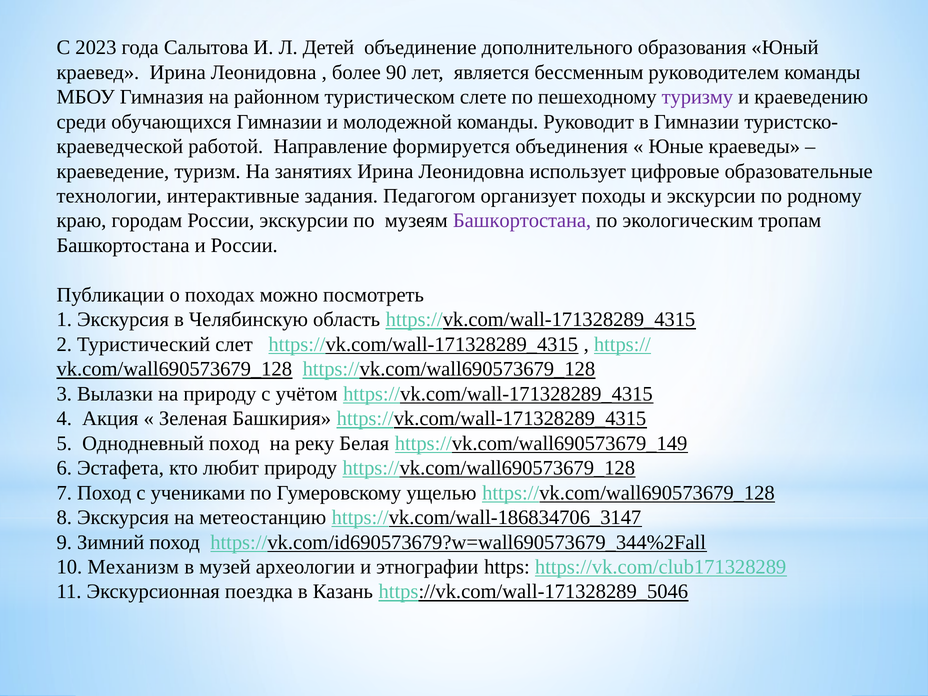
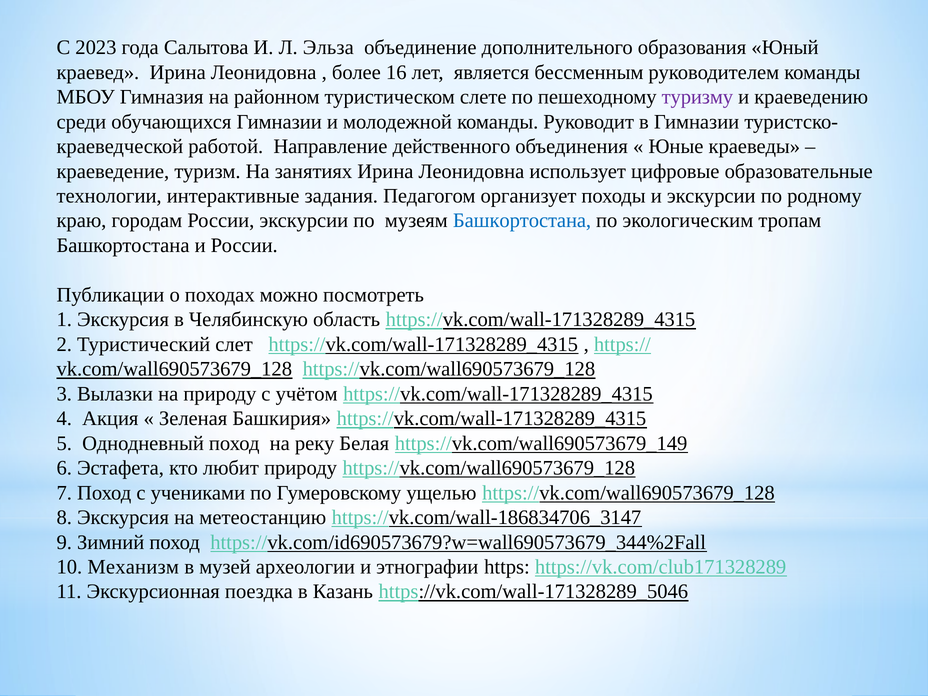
Детей: Детей -> Эльза (328, 48)
90: 90 -> 16 (396, 72)
формируется: формируется -> действенного (451, 146)
Башкортостана colour: purple -> blue (522, 221)
